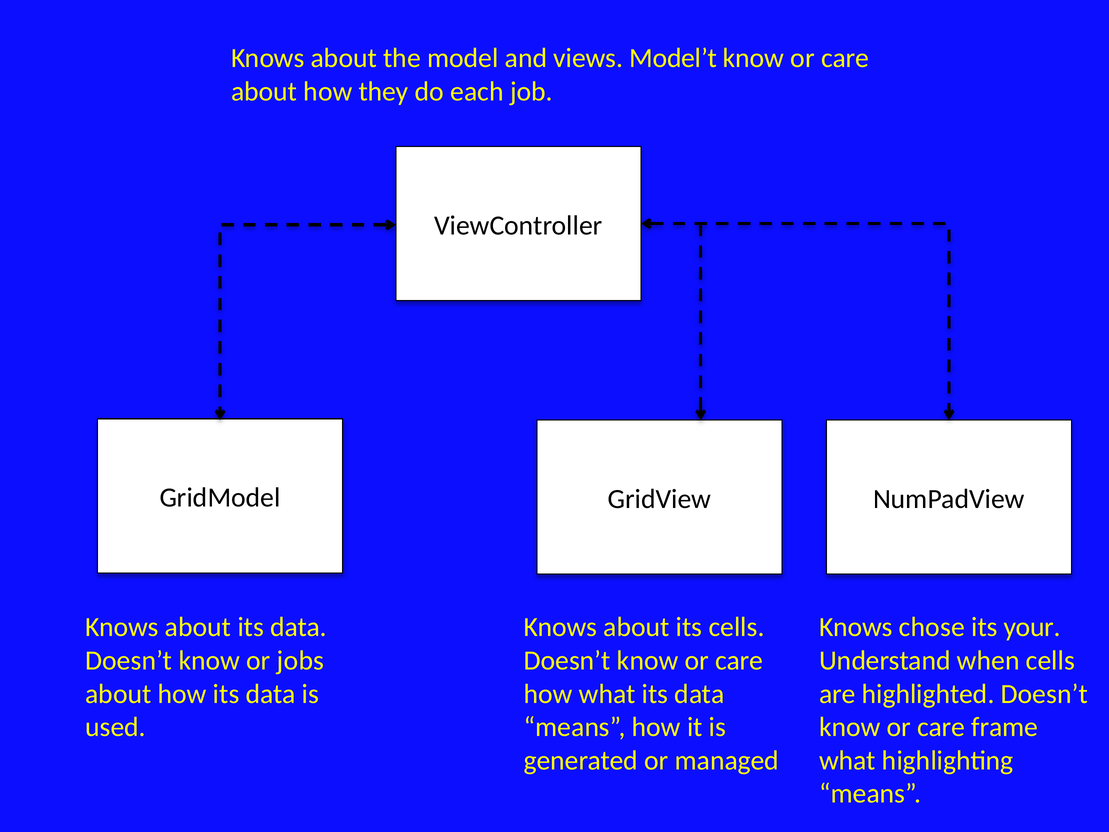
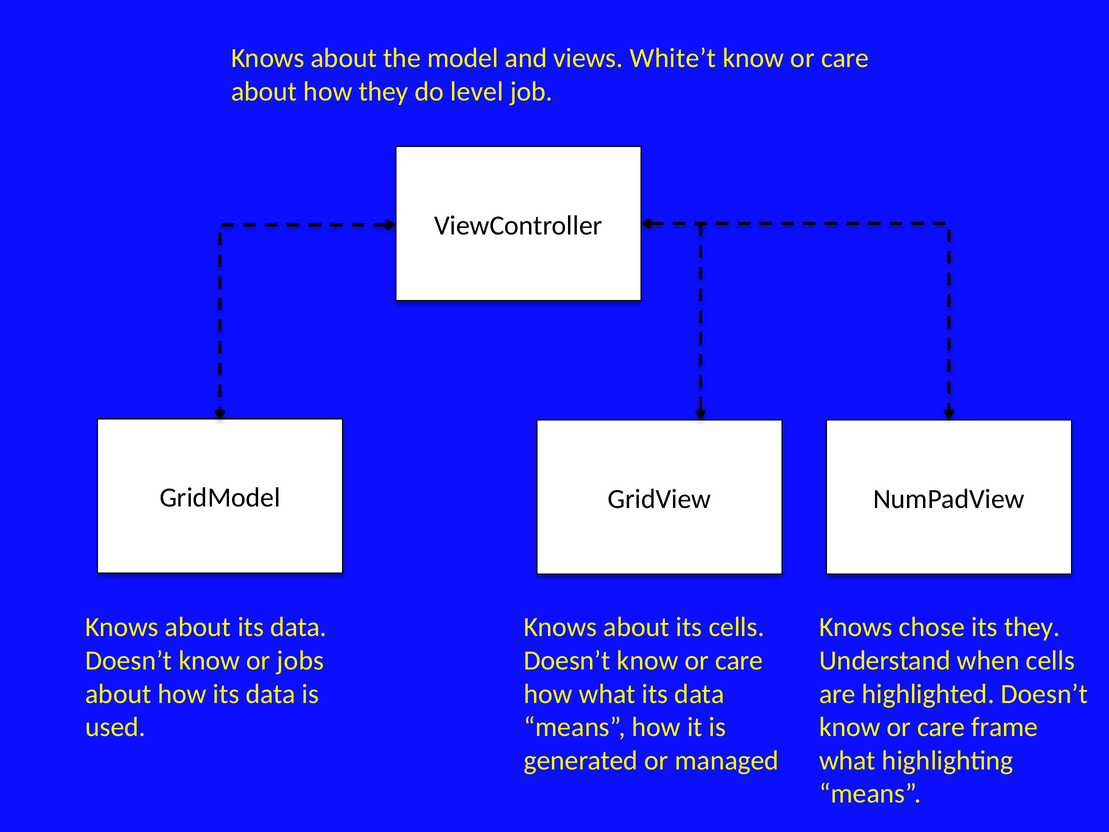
Model’t: Model’t -> White’t (673, 58)
each: each -> level (477, 91)
its your: your -> they (1032, 627)
